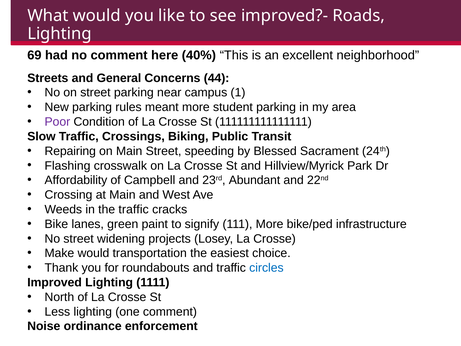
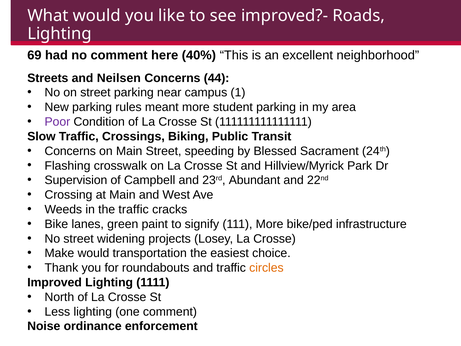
General: General -> Neilsen (119, 78)
Repairing: Repairing -> Concerns (70, 151)
Affordability: Affordability -> Supervision (76, 180)
circles colour: blue -> orange (266, 268)
